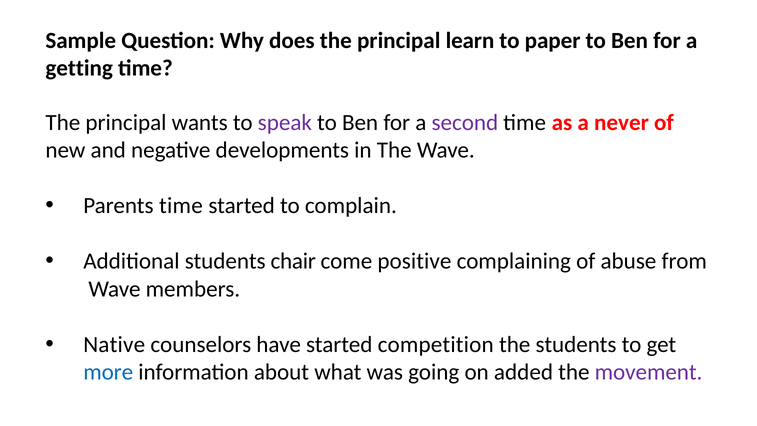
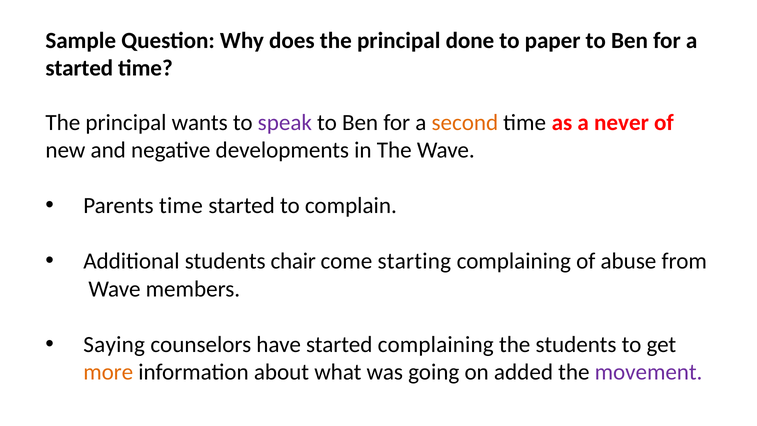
learn: learn -> done (470, 40)
getting: getting -> started (79, 68)
second colour: purple -> orange (465, 122)
positive: positive -> starting (414, 261)
Native: Native -> Saying (114, 344)
started competition: competition -> complaining (436, 344)
more colour: blue -> orange (108, 372)
